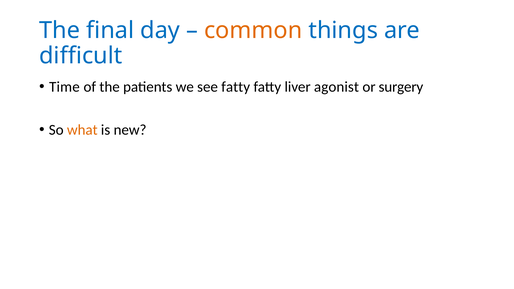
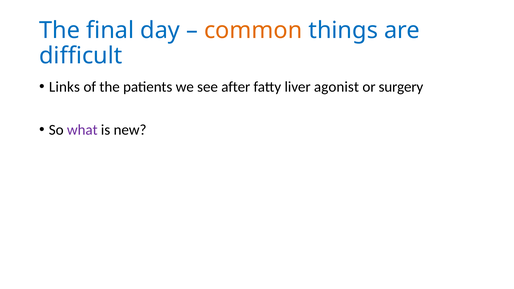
Time: Time -> Links (64, 87)
see fatty: fatty -> after (236, 87)
what colour: orange -> purple (82, 130)
